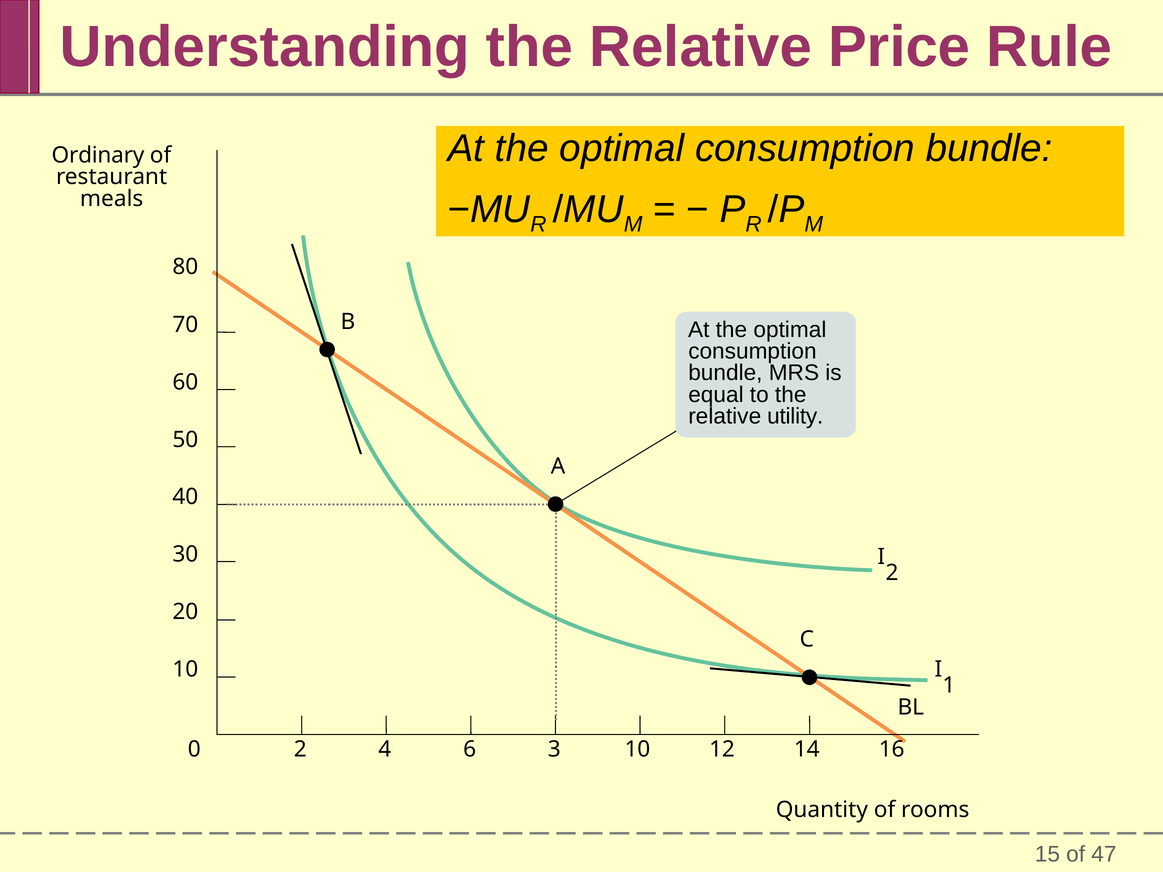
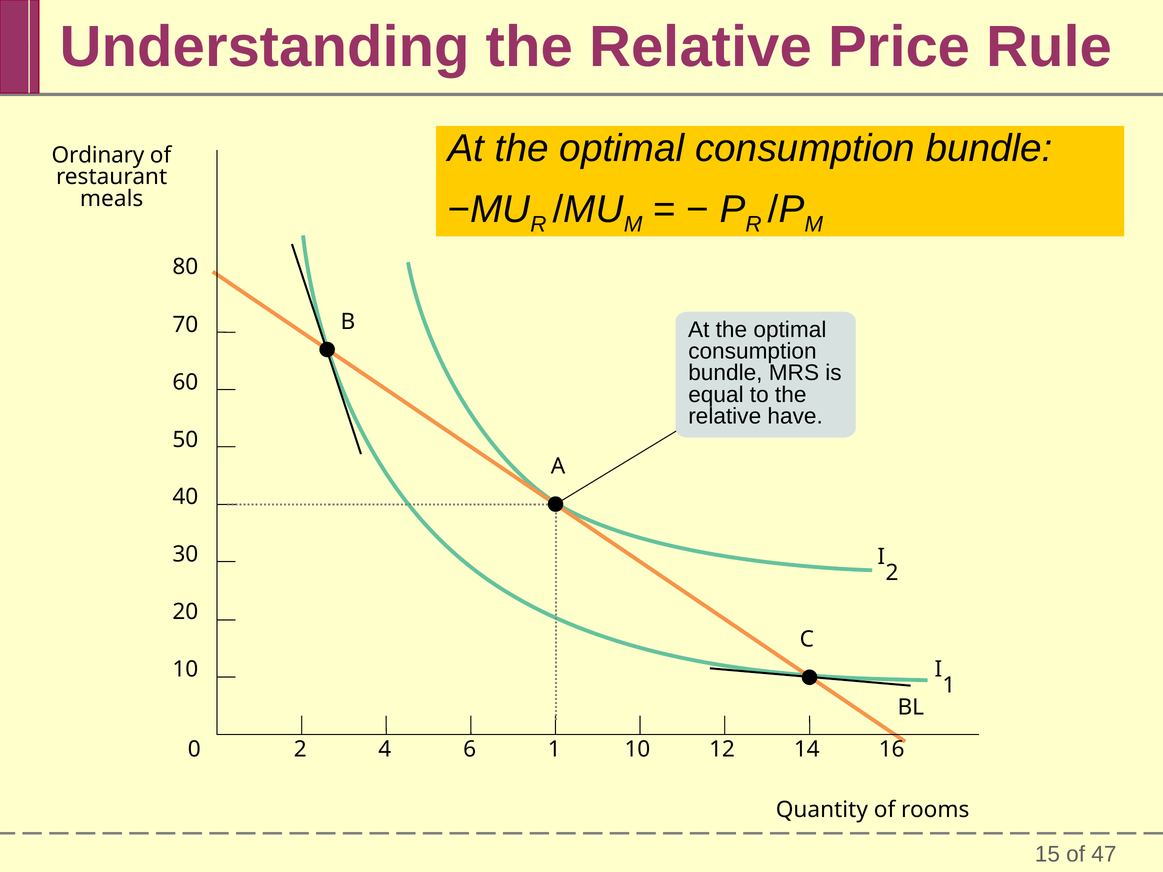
utility: utility -> have (795, 417)
6 3: 3 -> 1 (554, 749)
